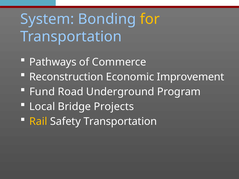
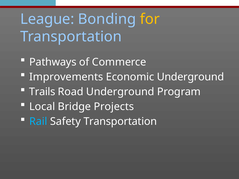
System: System -> League (47, 19)
Reconstruction: Reconstruction -> Improvements (66, 77)
Economic Improvement: Improvement -> Underground (190, 77)
Fund: Fund -> Trails (42, 92)
Rail colour: yellow -> light blue (38, 122)
